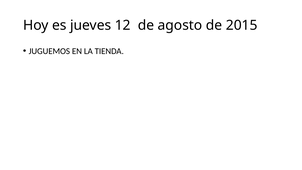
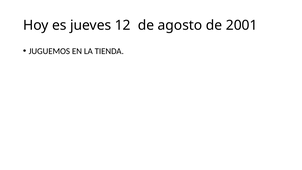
2015: 2015 -> 2001 (242, 25)
